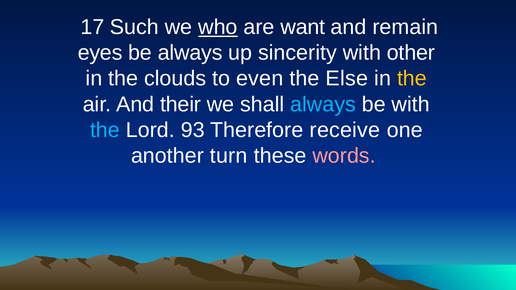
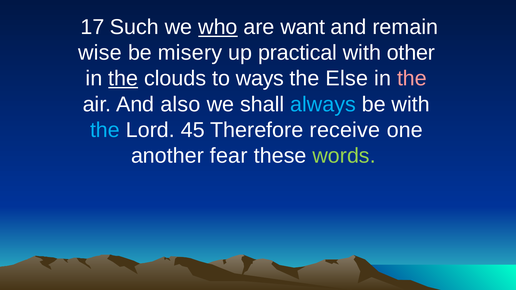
eyes: eyes -> wise (100, 53)
be always: always -> misery (190, 53)
sincerity: sincerity -> practical (298, 53)
the underline: none -> present (123, 79)
even: even -> ways (260, 79)
the colour: yellow -> pink (412, 79)
their: their -> also (180, 104)
93: 93 -> 45 (193, 130)
turn: turn -> fear (229, 156)
words colour: pink -> light green (344, 156)
